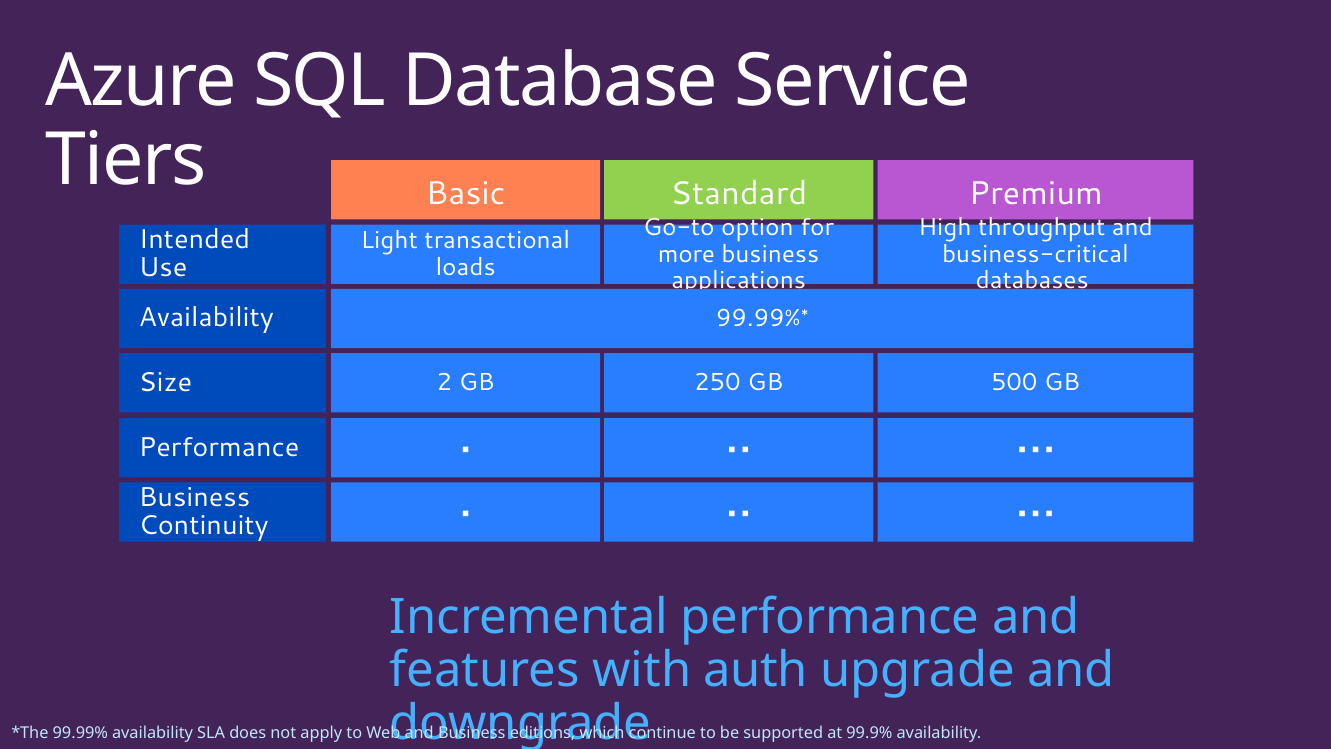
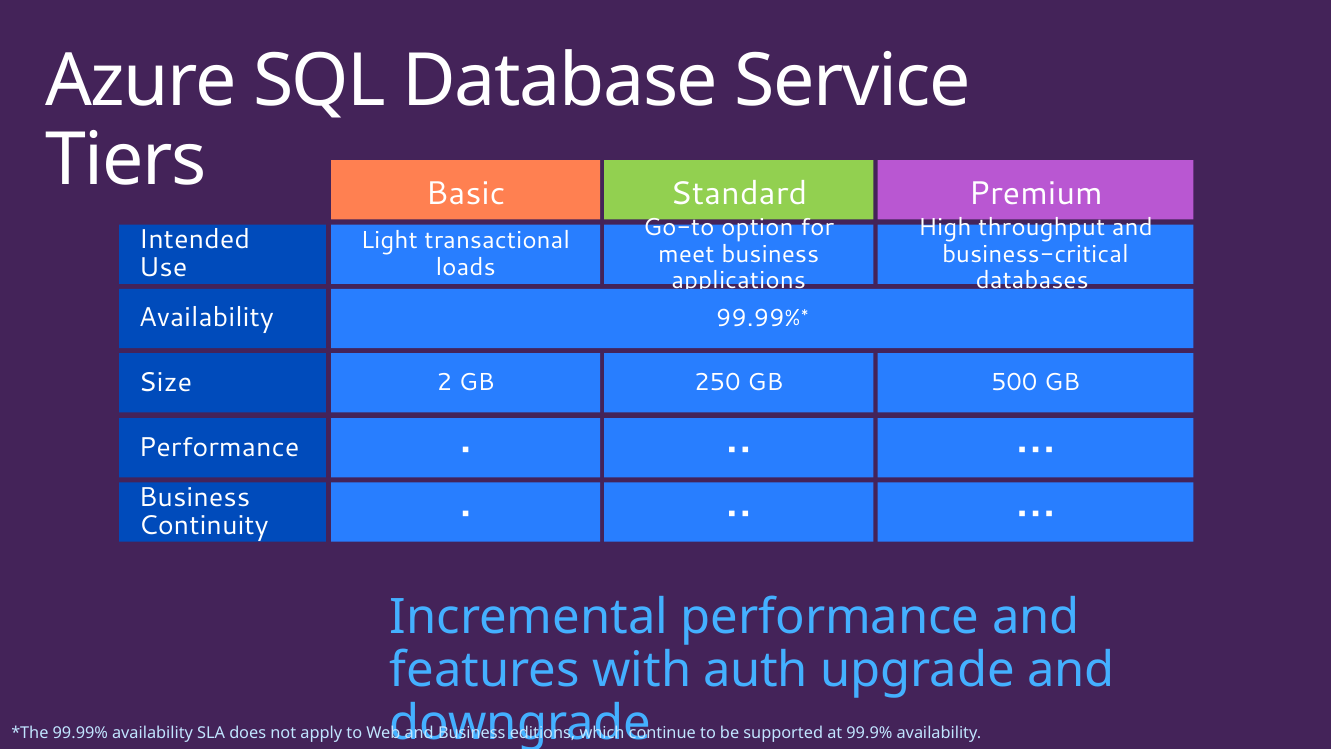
more: more -> meet (686, 254)
